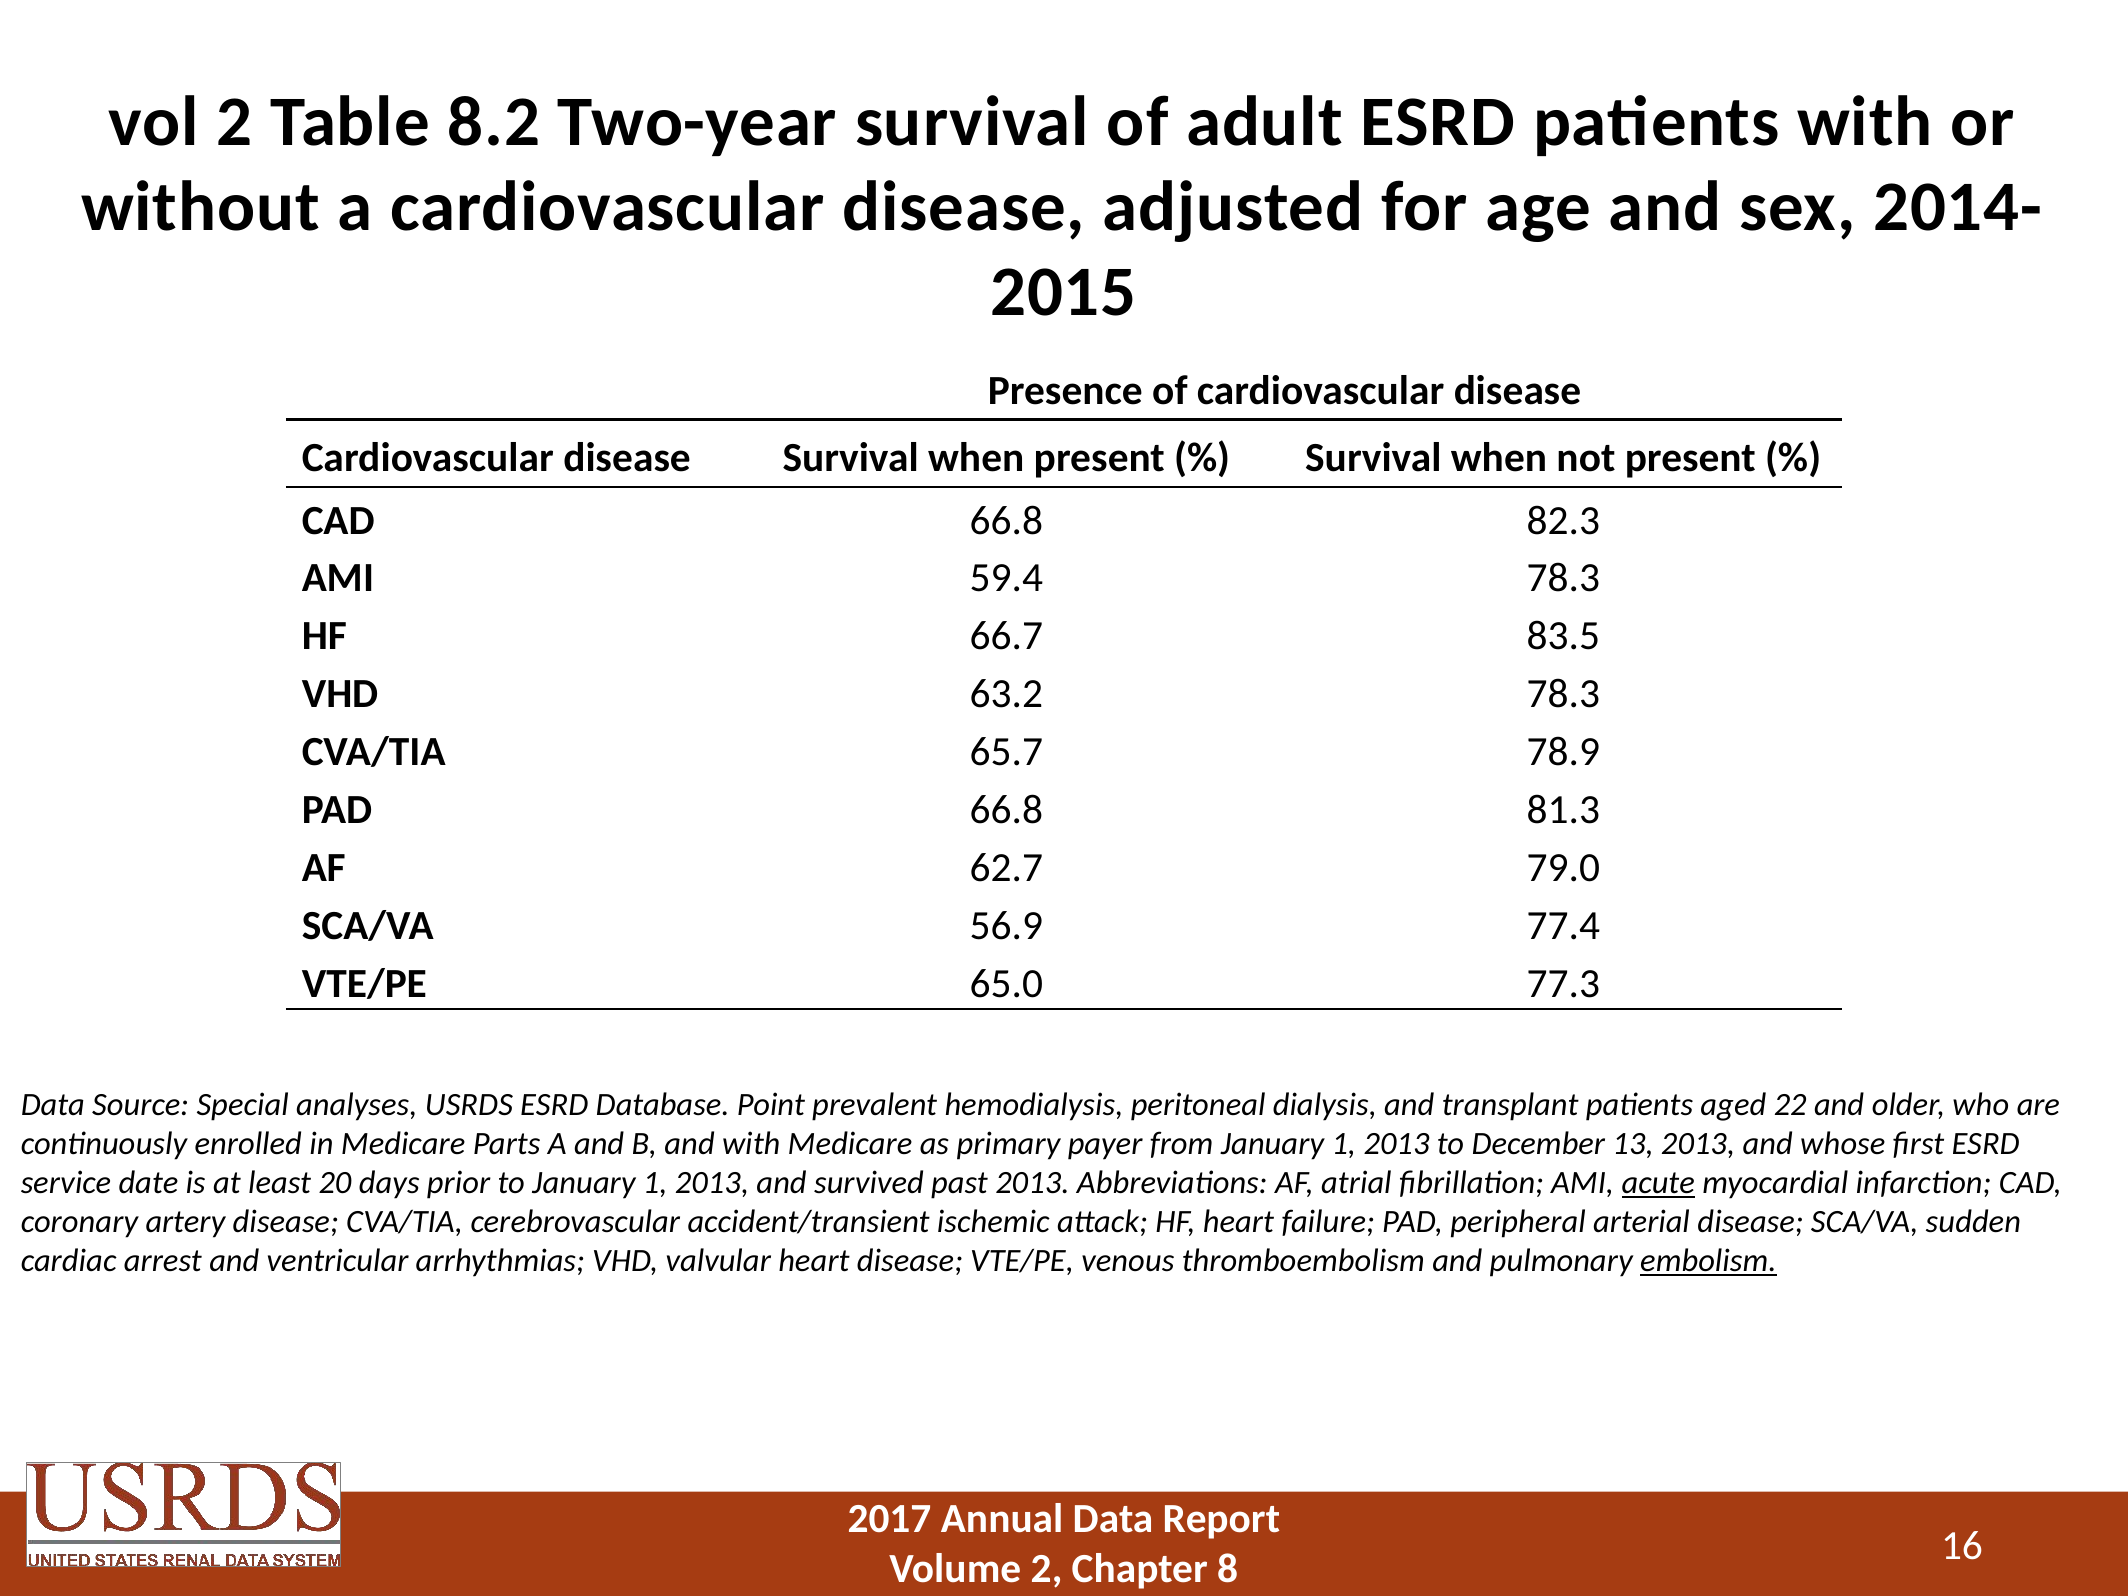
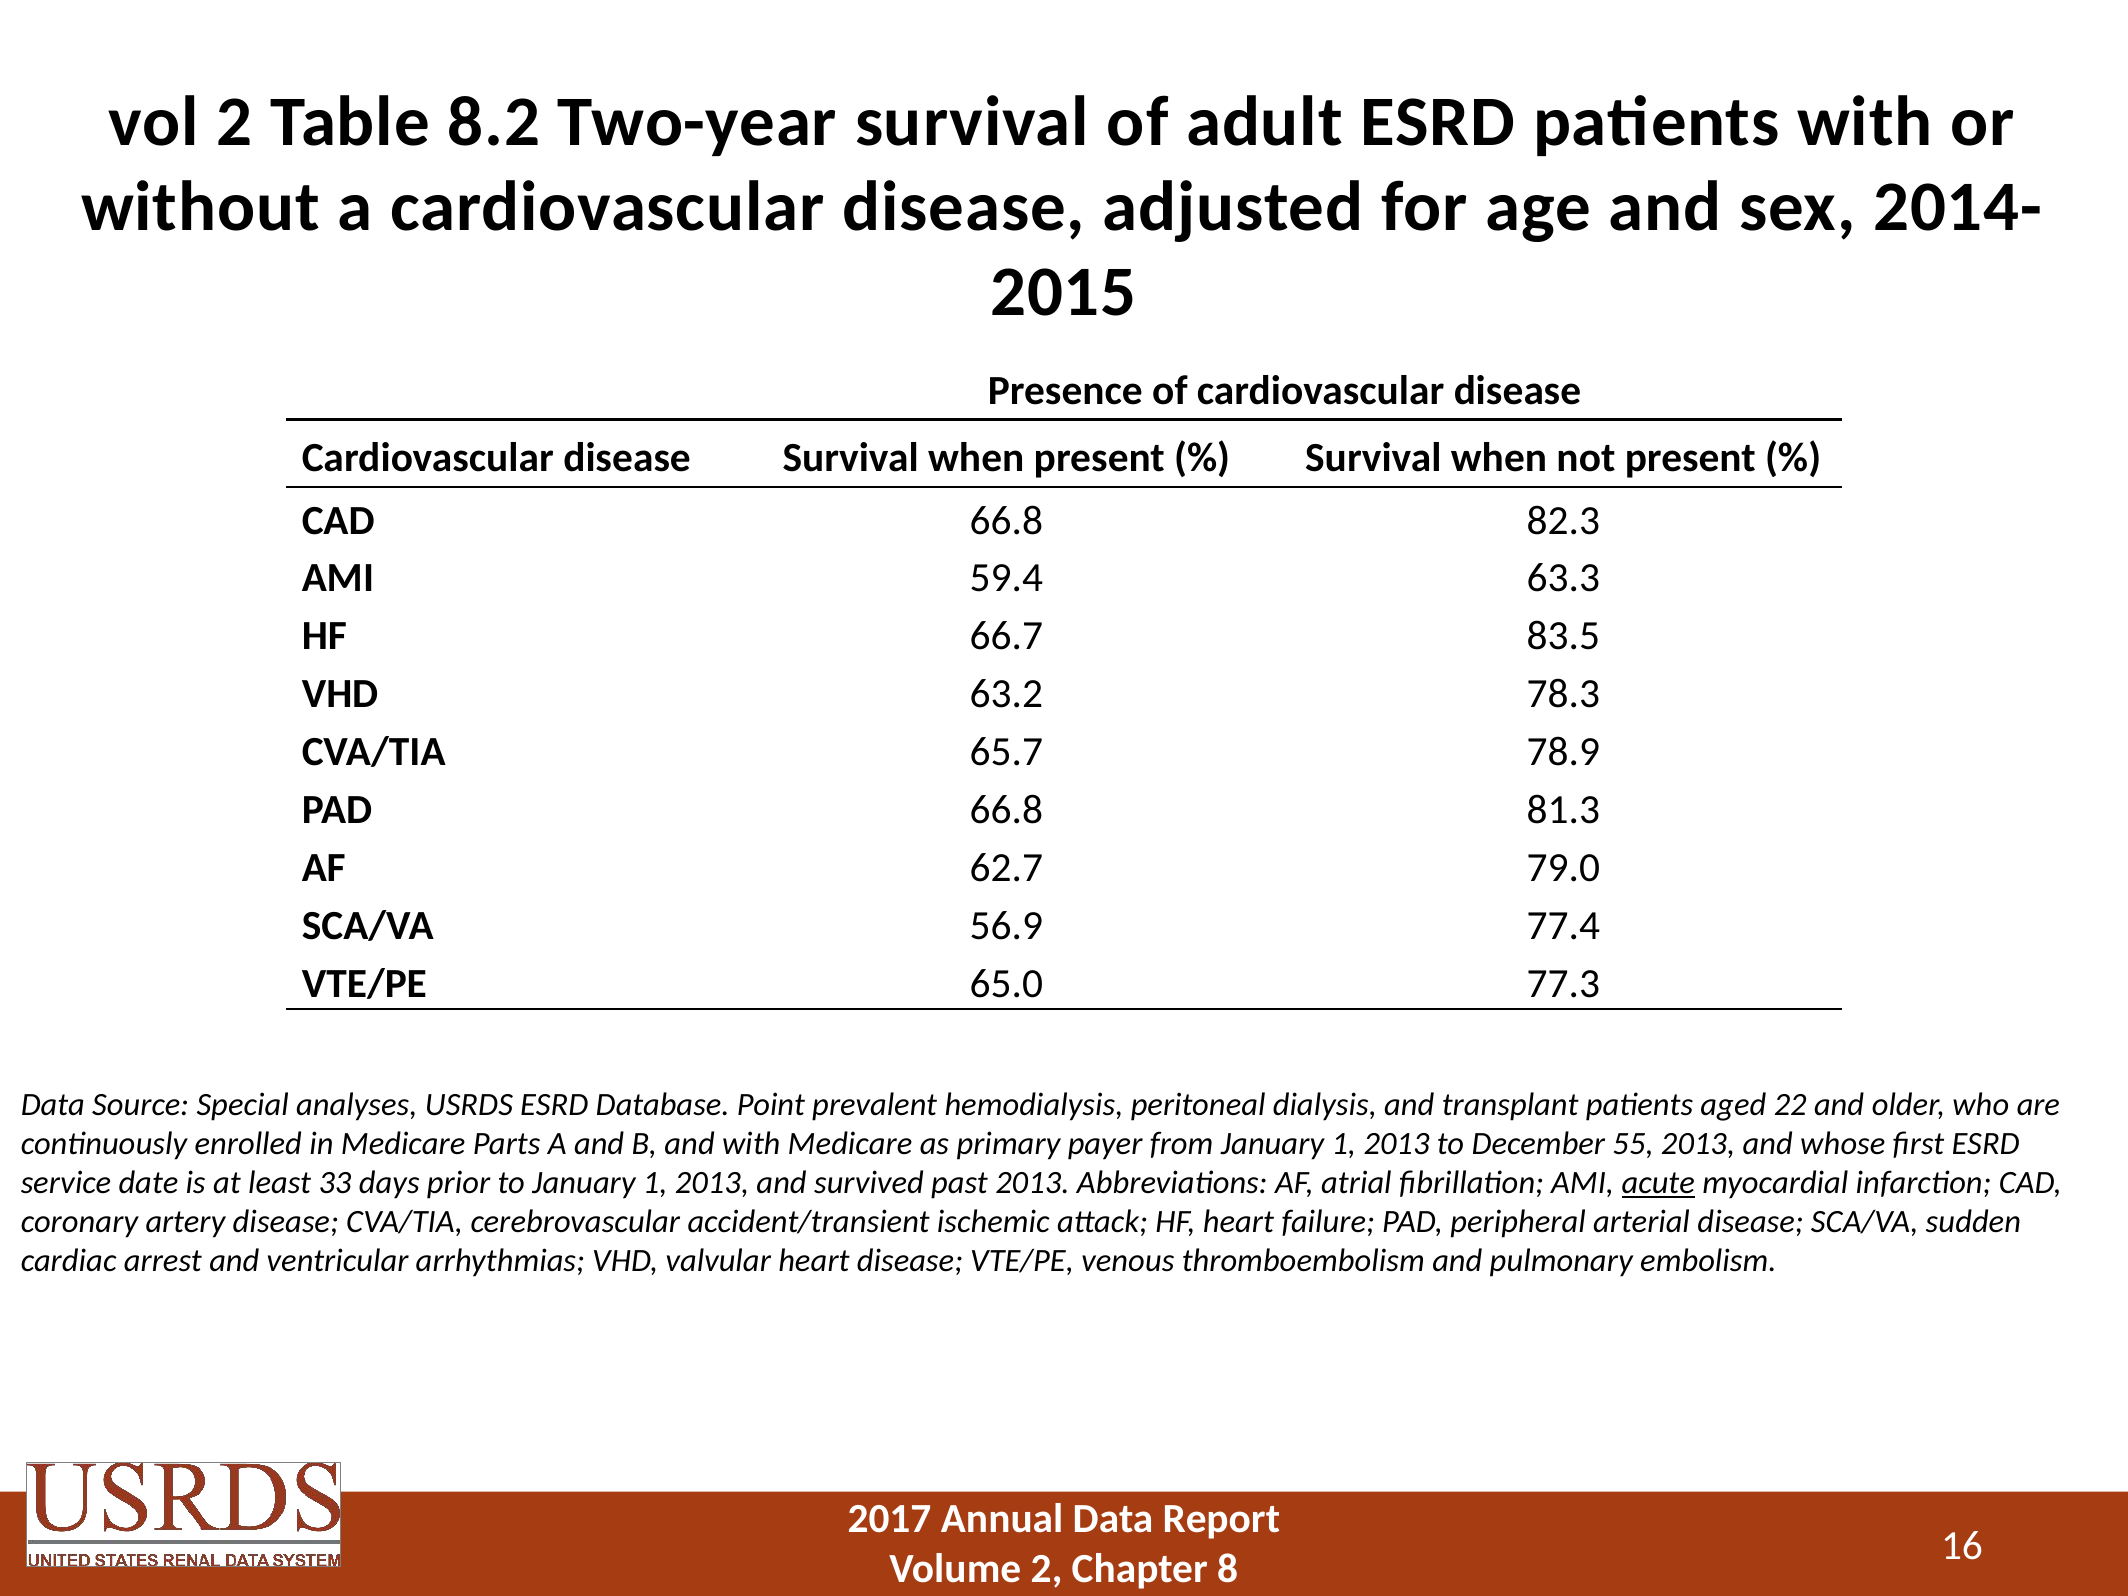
59.4 78.3: 78.3 -> 63.3 (1563, 578)
13: 13 -> 55 (1633, 1144)
20: 20 -> 33 (335, 1183)
embolism underline: present -> none (1708, 1261)
